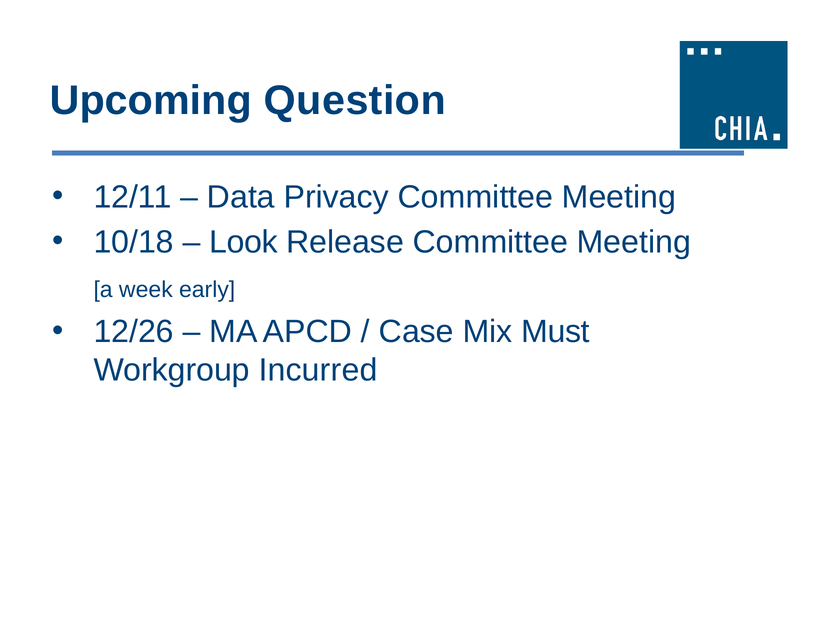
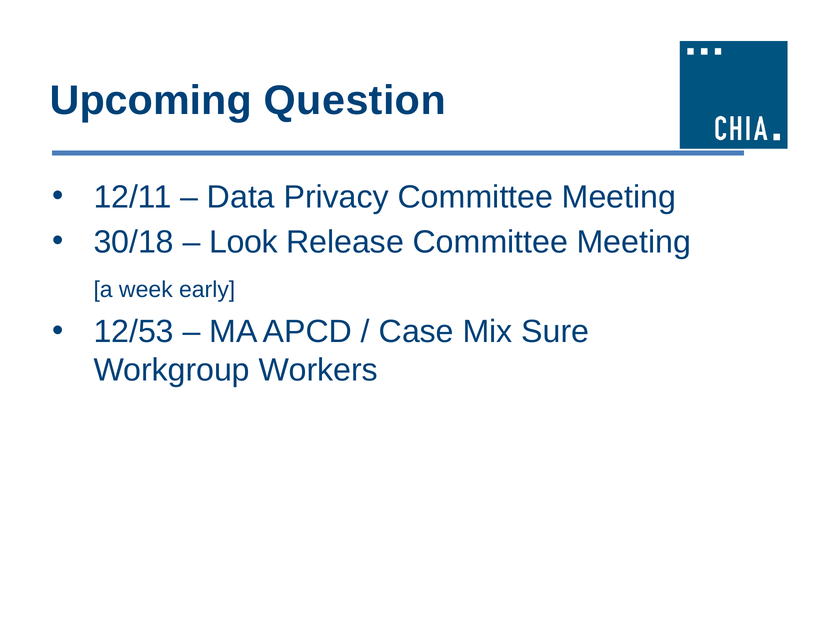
10/18: 10/18 -> 30/18 (134, 242)
12/26: 12/26 -> 12/53 (134, 332)
Must: Must -> Sure (555, 332)
Incurred: Incurred -> Workers (318, 370)
